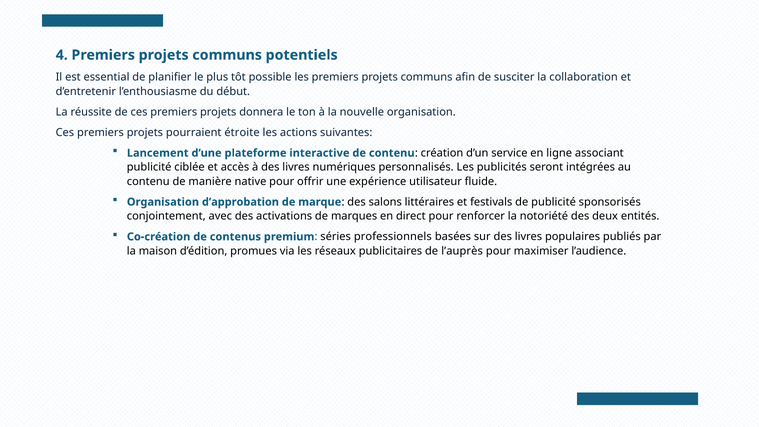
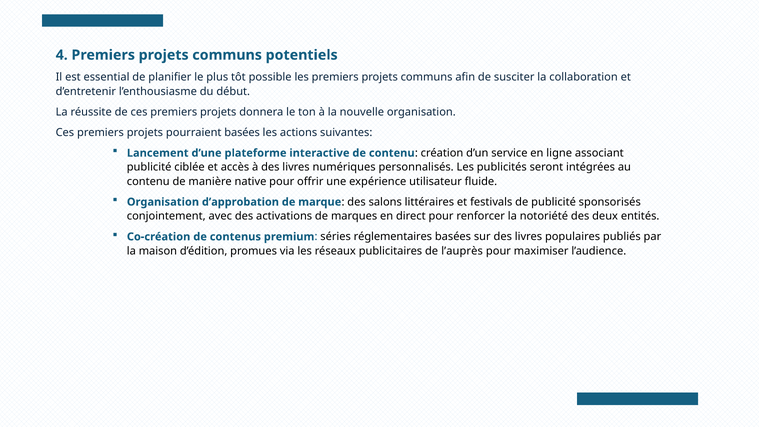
pourraient étroite: étroite -> basées (242, 132)
professionnels: professionnels -> réglementaires (393, 237)
